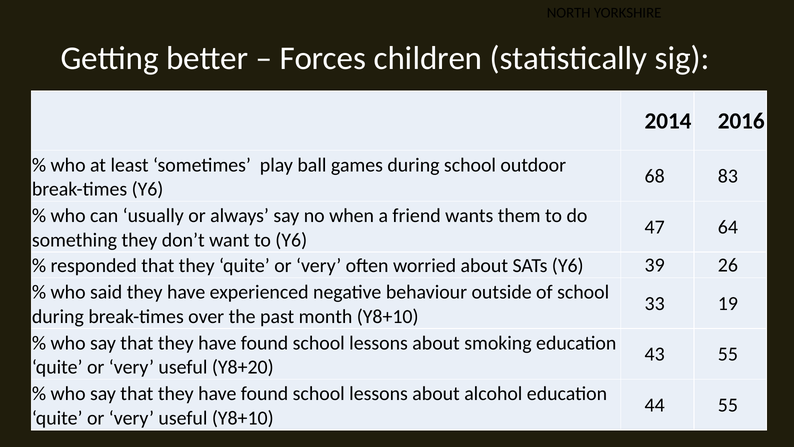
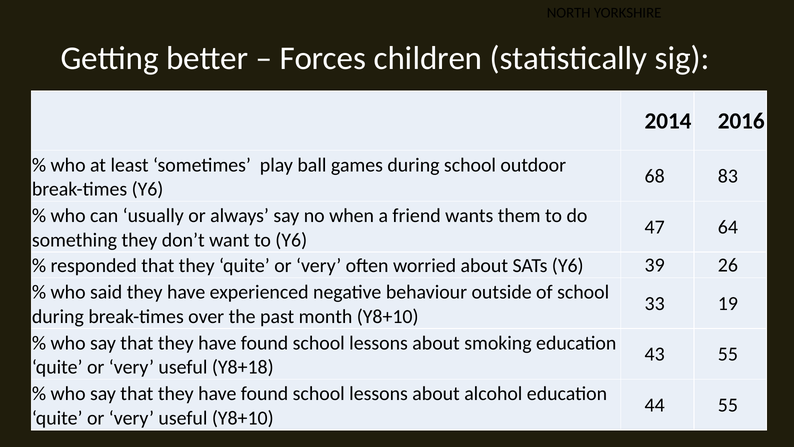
Y8+20: Y8+20 -> Y8+18 (243, 367)
